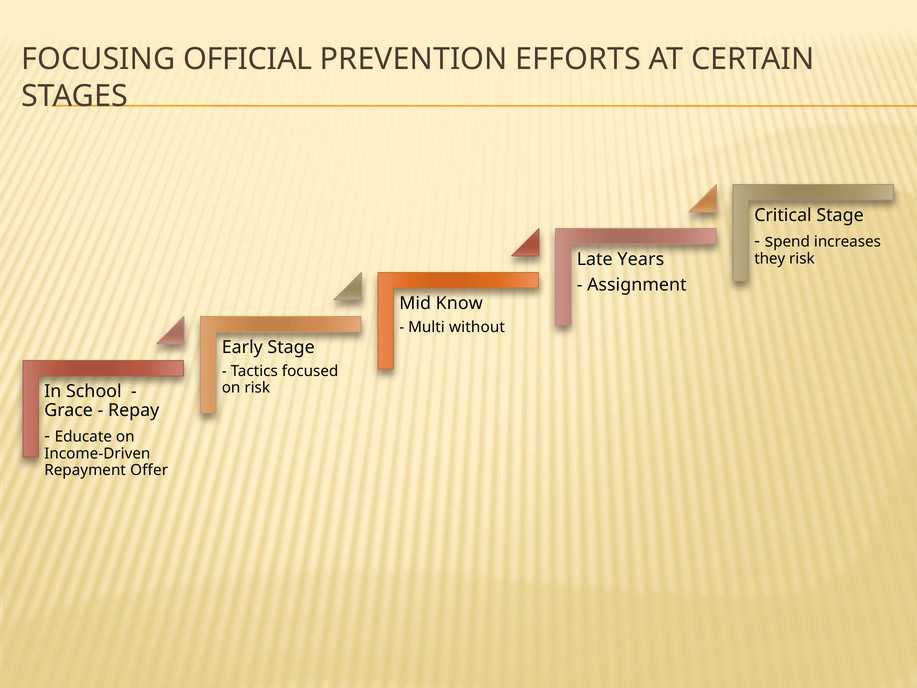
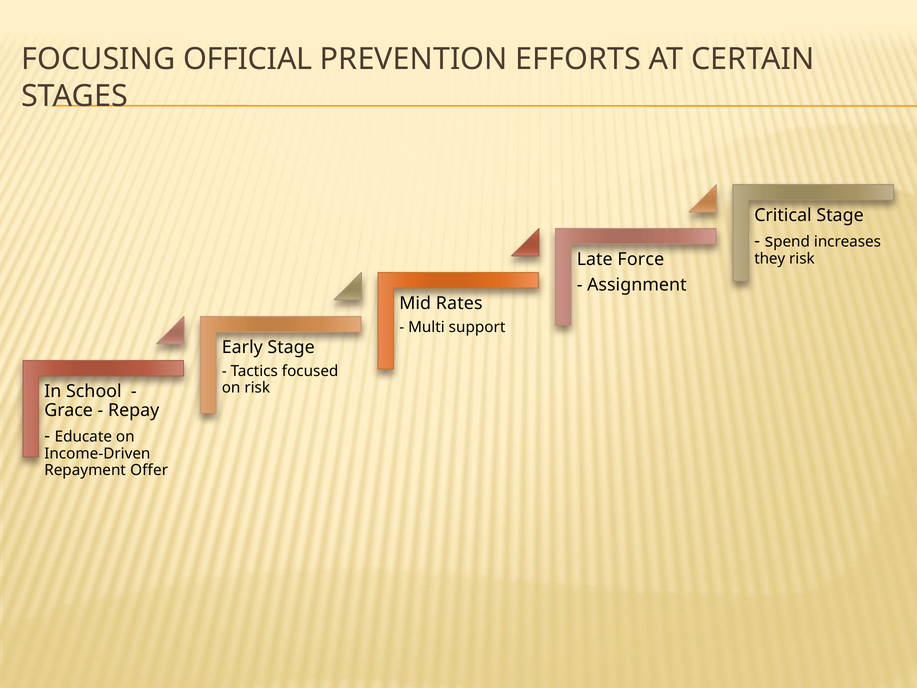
Years: Years -> Force (641, 259)
Know: Know -> Rates (459, 303)
without: without -> support (477, 327)
